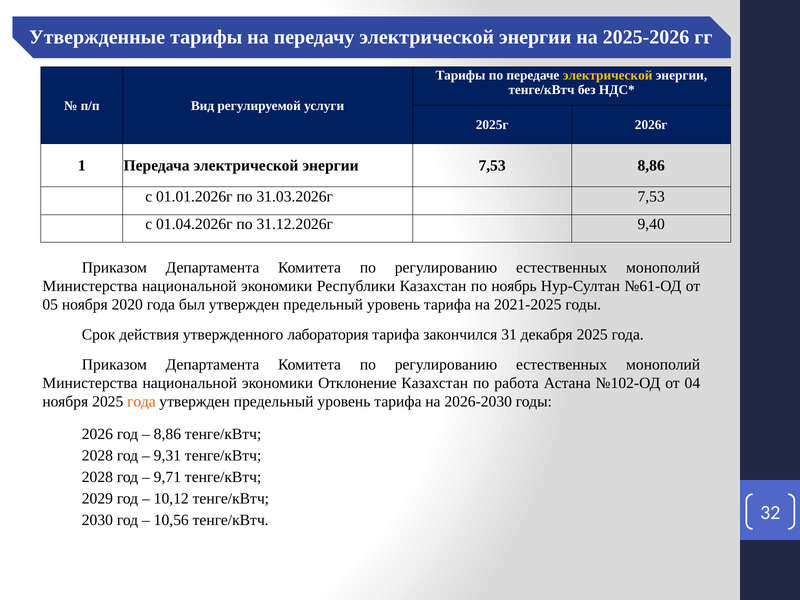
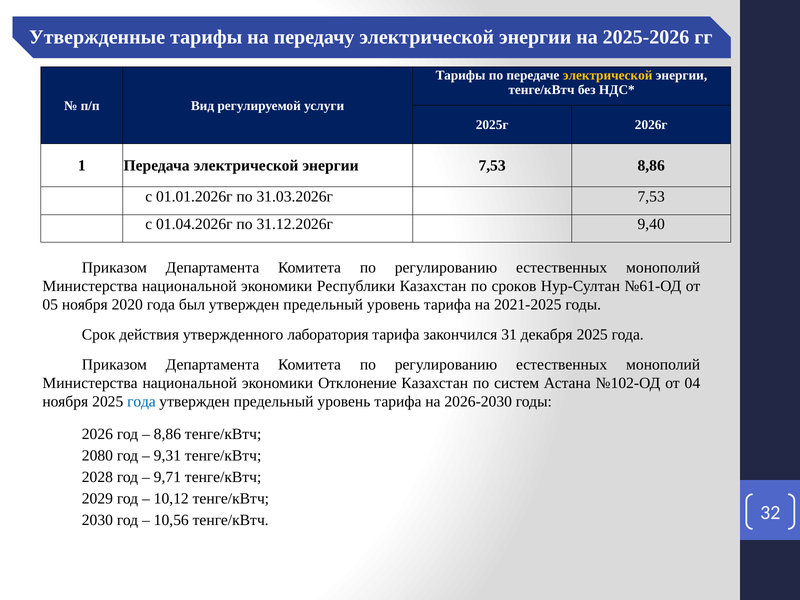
ноябрь: ноябрь -> сроков (514, 286)
работа: работа -> систем (517, 383)
года colour: orange -> blue (141, 402)
2028: 2028 -> 2080 (97, 456)
